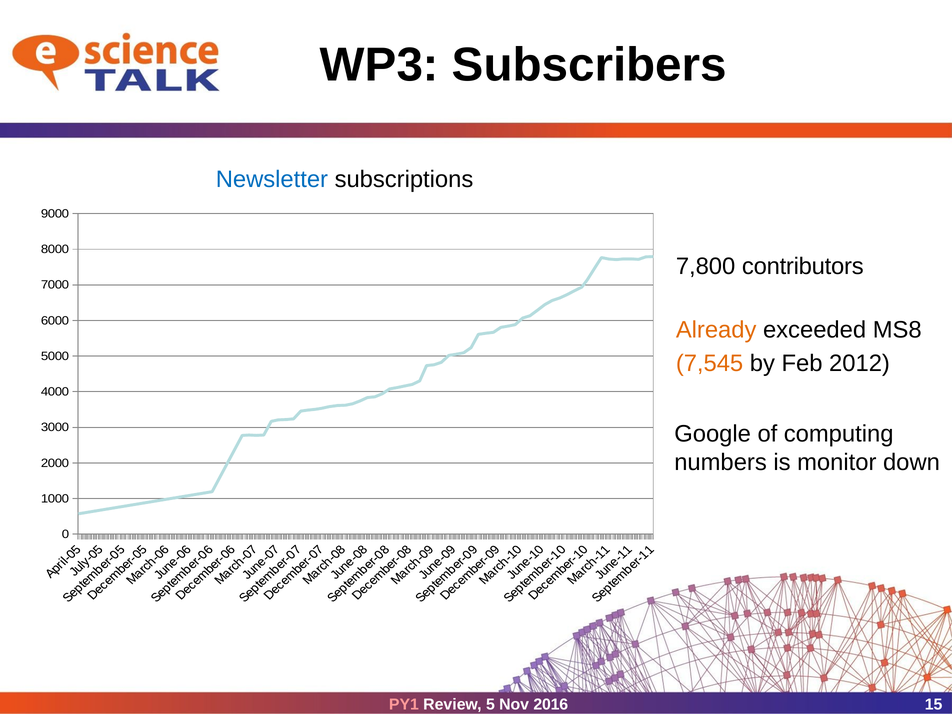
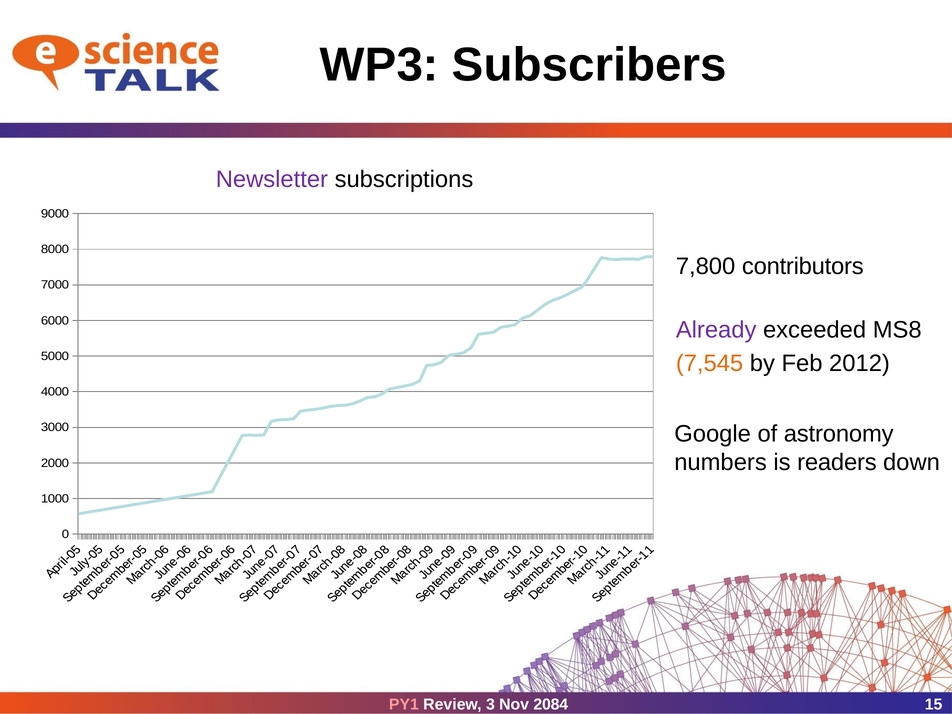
Newsletter colour: blue -> purple (272, 179)
Already colour: orange -> purple (716, 330)
computing: computing -> astronomy (839, 434)
monitor: monitor -> readers (837, 462)
5: 5 -> 3 (490, 705)
2016: 2016 -> 2084 (551, 705)
